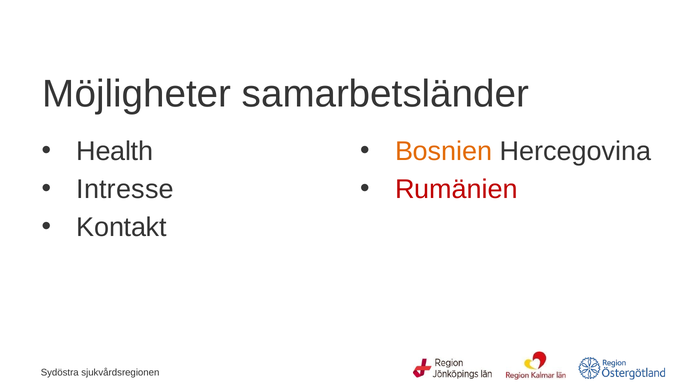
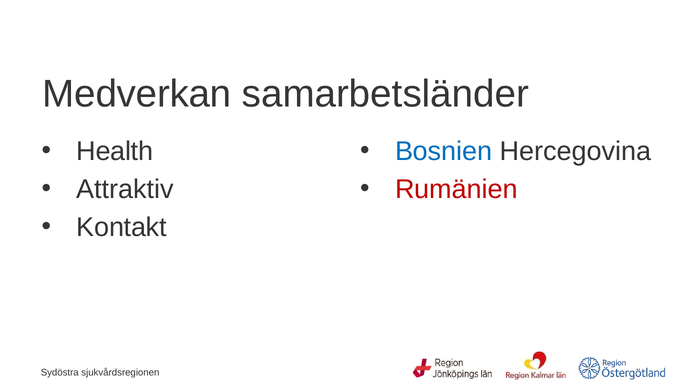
Möjligheter: Möjligheter -> Medverkan (137, 94)
Bosnien colour: orange -> blue (444, 151)
Intresse: Intresse -> Attraktiv (125, 189)
